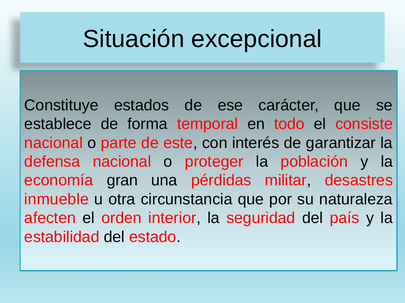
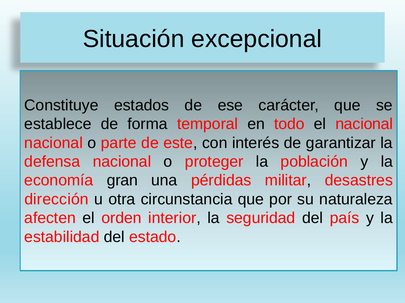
el consiste: consiste -> nacional (364, 124)
inmueble: inmueble -> dirección (57, 200)
